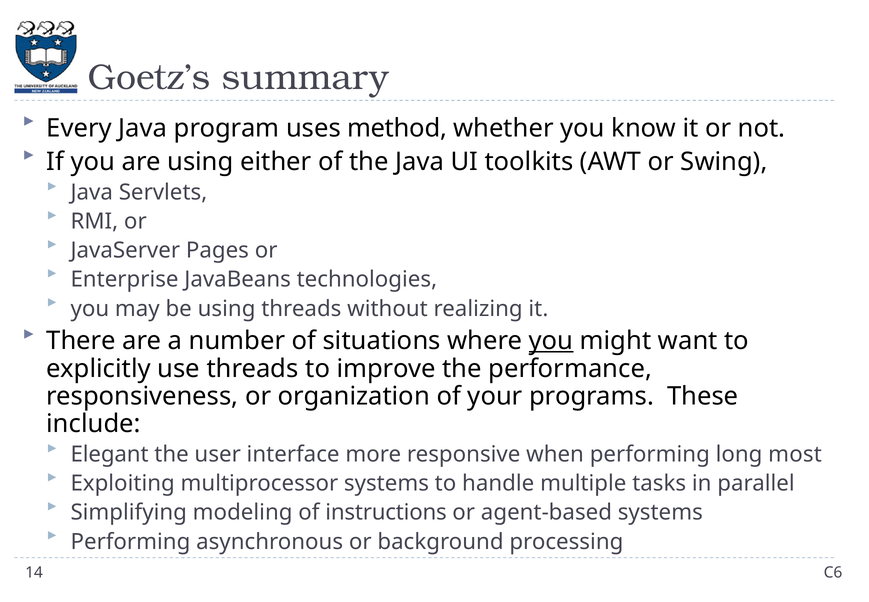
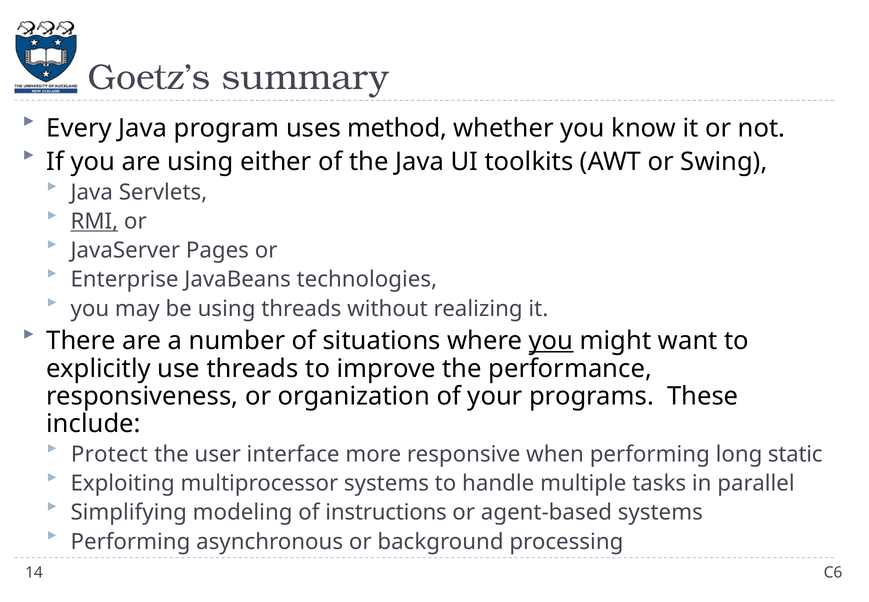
RMI underline: none -> present (94, 221)
Elegant: Elegant -> Protect (109, 454)
most: most -> static (795, 454)
